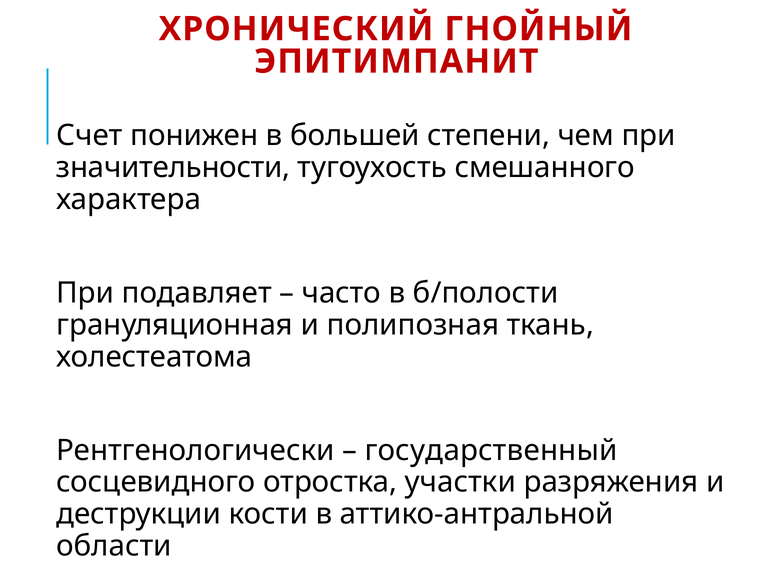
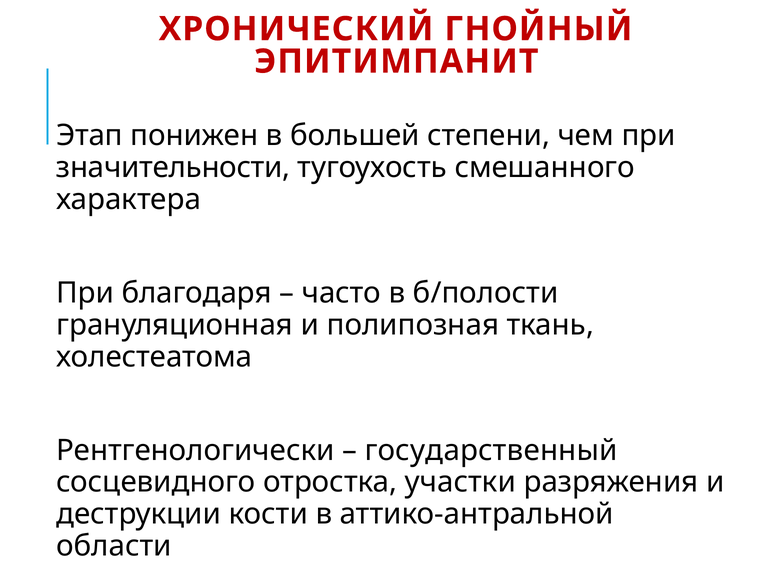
Счет: Счет -> Этап (90, 136)
подавляет: подавляет -> благодаря (197, 293)
